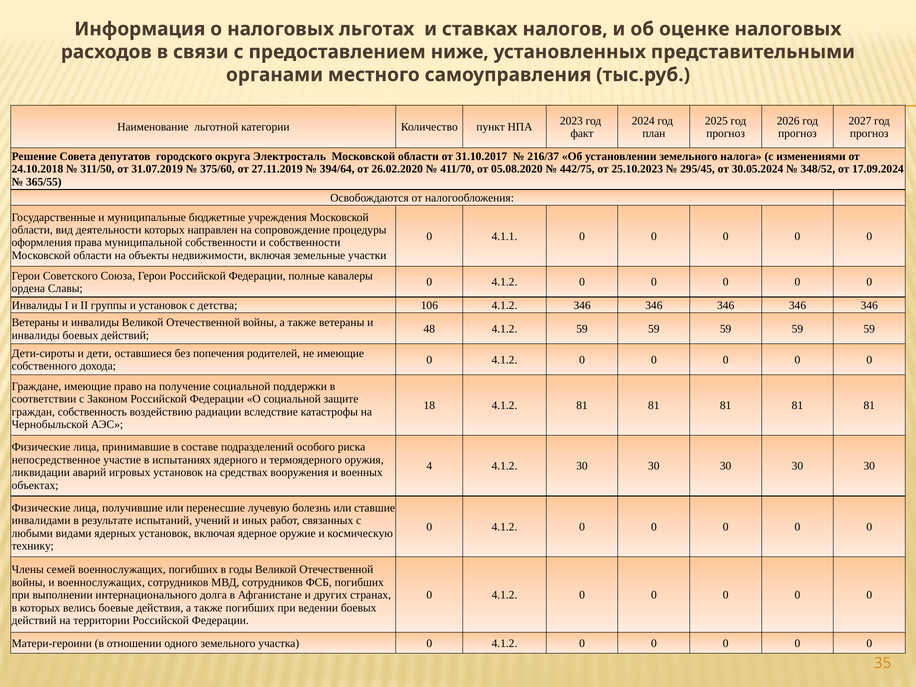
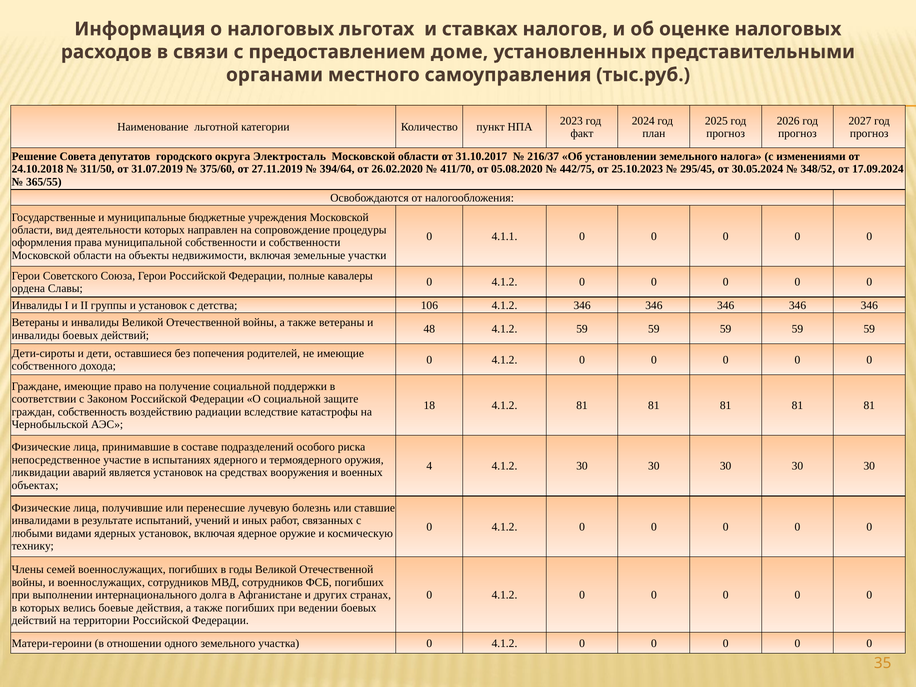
ниже: ниже -> доме (460, 52)
игровых: игровых -> является (130, 473)
